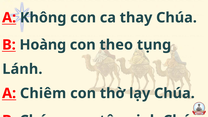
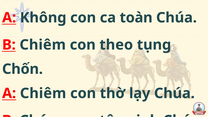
thay: thay -> toàn (136, 18)
B Hoàng: Hoàng -> Chiêm (43, 45)
Lánh: Lánh -> Chốn (22, 69)
